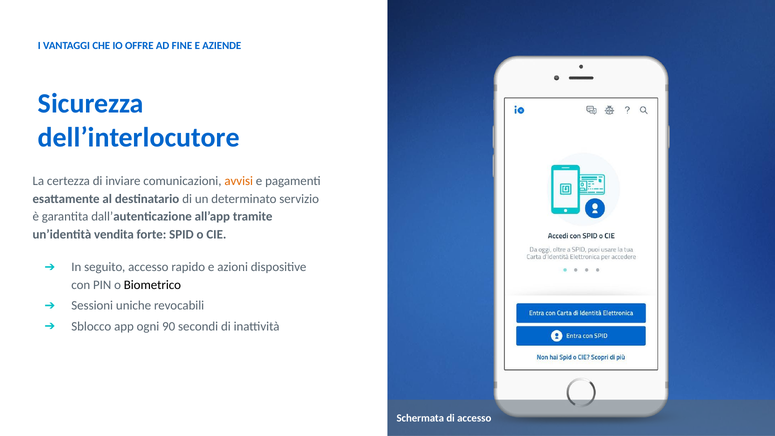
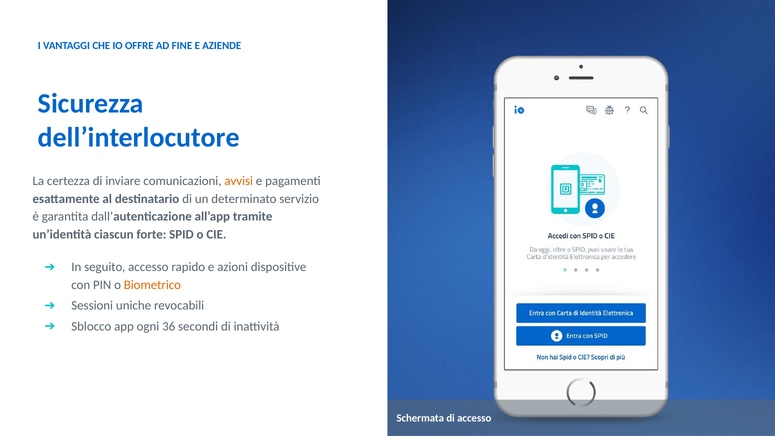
vendita: vendita -> ciascun (114, 234)
Biometrico colour: black -> orange (152, 285)
90: 90 -> 36 (169, 326)
